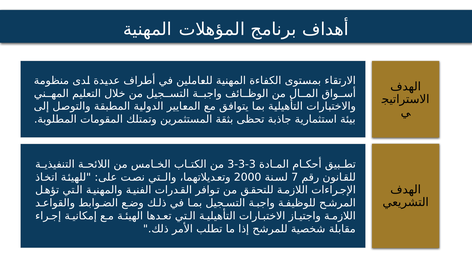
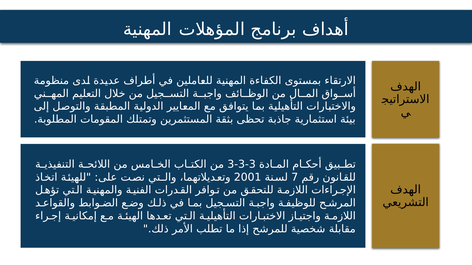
2000: 2000 -> 2001 (248, 177)
